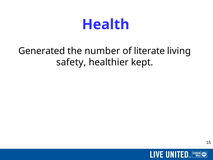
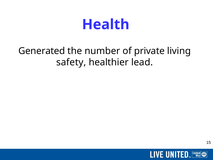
literate: literate -> private (149, 51)
kept: kept -> lead (142, 62)
